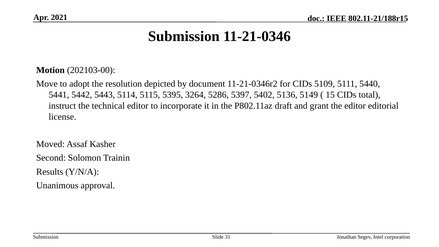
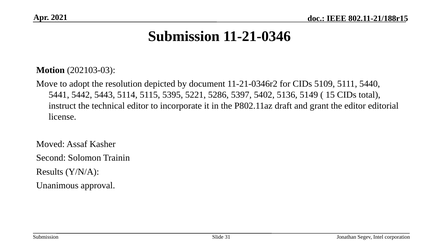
202103-00: 202103-00 -> 202103-03 (91, 70)
3264: 3264 -> 5221 (196, 95)
